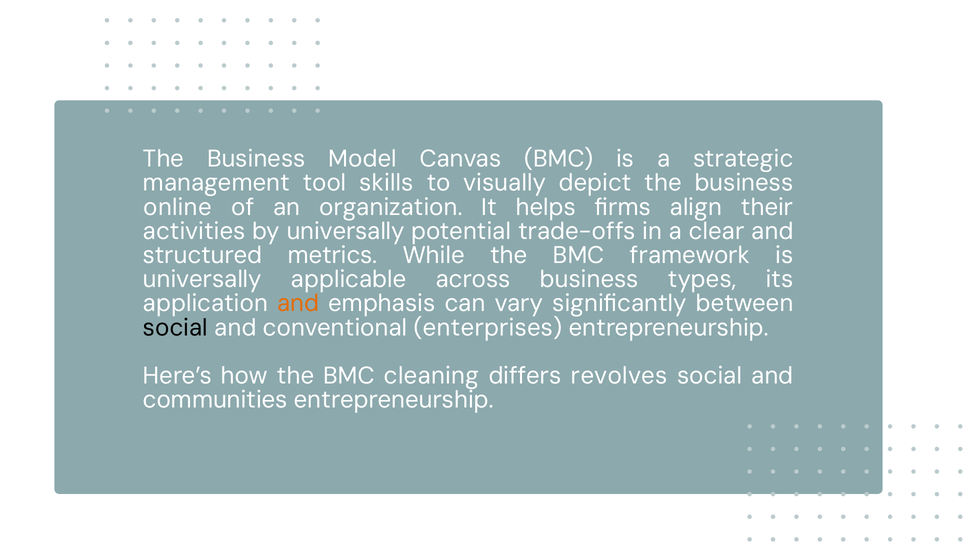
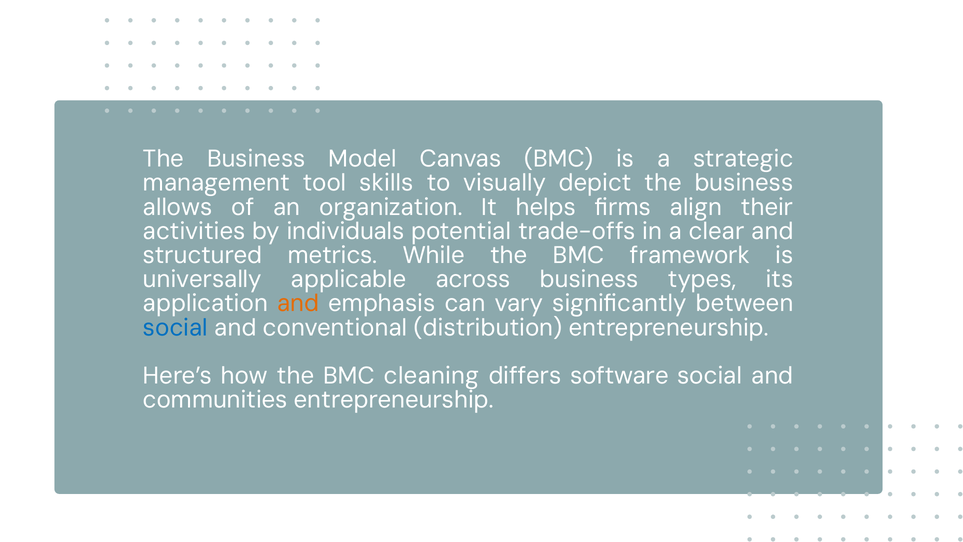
online: online -> allows (178, 207)
by universally: universally -> individuals (346, 231)
social colour: black -> blue (175, 327)
enterprises: enterprises -> distribution (488, 327)
revolves: revolves -> software (619, 376)
